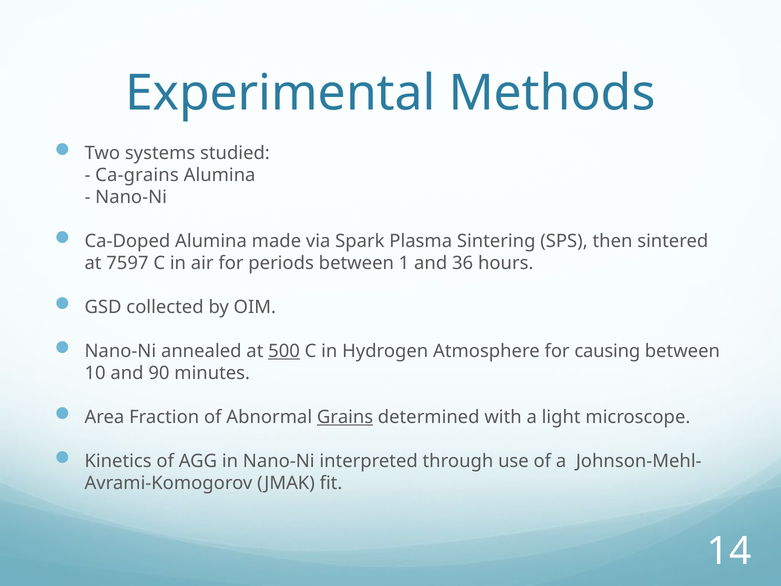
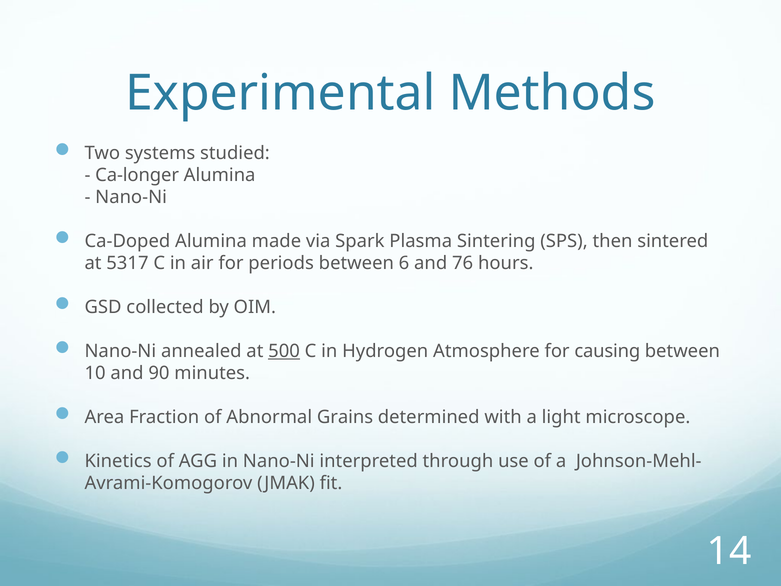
Ca-grains: Ca-grains -> Ca-longer (137, 175)
7597: 7597 -> 5317 (127, 263)
1: 1 -> 6 (404, 263)
36: 36 -> 76 (463, 263)
Grains underline: present -> none (345, 417)
